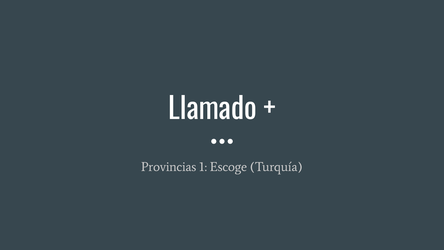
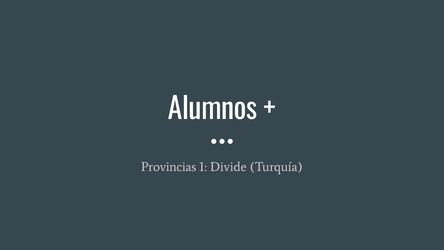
Llamado: Llamado -> Alumnos (213, 109)
Escoge: Escoge -> Divide (228, 167)
